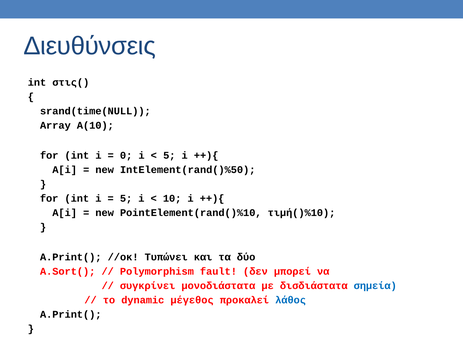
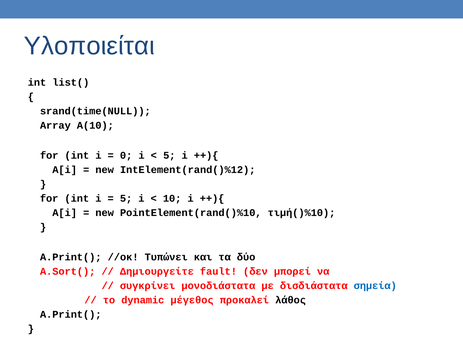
Διευθύνσεις: Διευθύνσεις -> Υλοποιείται (89, 46)
στις(: στις( -> list( (71, 83)
IntElement(rand()%50: IntElement(rand()%50 -> IntElement(rand()%12 (188, 170)
Polymorphism: Polymorphism -> Δημιουργείτε (157, 271)
λάθος colour: blue -> black (291, 300)
